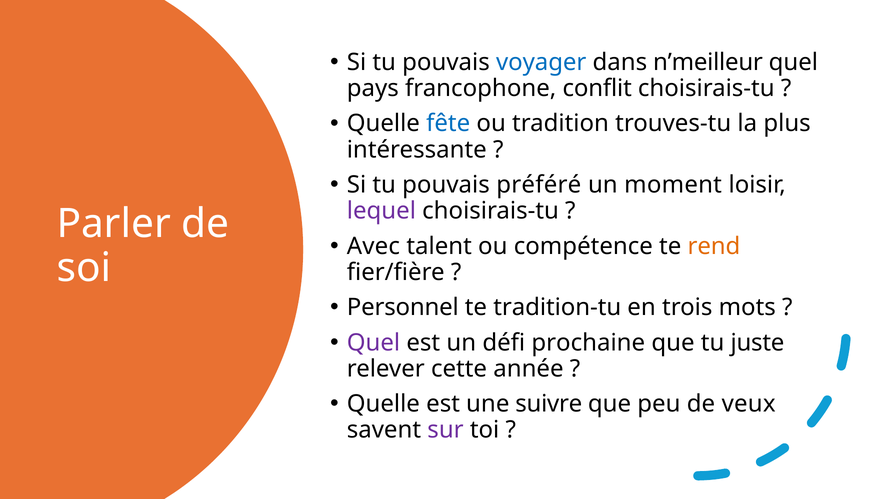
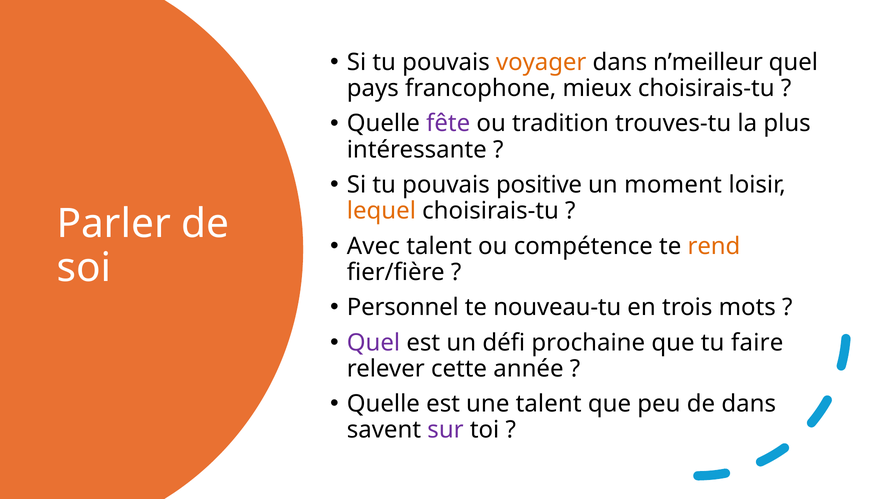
voyager colour: blue -> orange (541, 62)
conflit: conflit -> mieux (597, 88)
fête colour: blue -> purple (448, 124)
préféré: préféré -> positive (539, 185)
lequel colour: purple -> orange (381, 211)
tradition-tu: tradition-tu -> nouveau-tu (557, 307)
juste: juste -> faire (757, 343)
une suivre: suivre -> talent (549, 404)
de veux: veux -> dans (749, 404)
